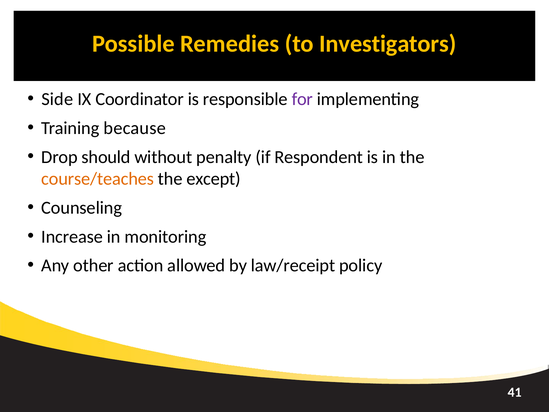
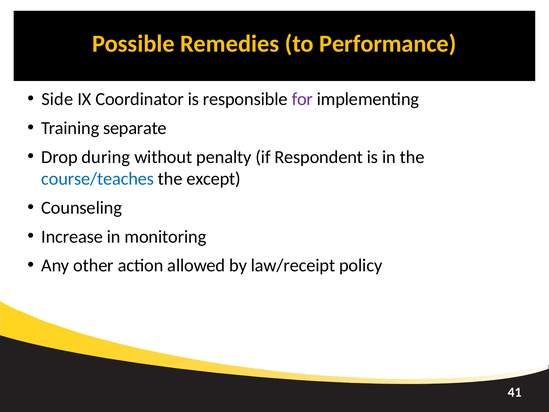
Investigators: Investigators -> Performance (388, 44)
because: because -> separate (135, 128)
should: should -> during (106, 157)
course/teaches colour: orange -> blue (98, 179)
